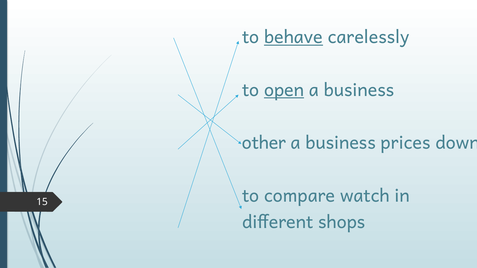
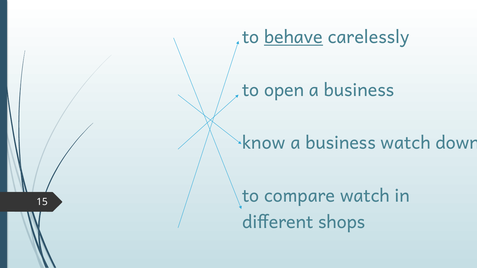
open underline: present -> none (284, 90)
other: other -> know (264, 143)
business prices: prices -> watch (406, 143)
